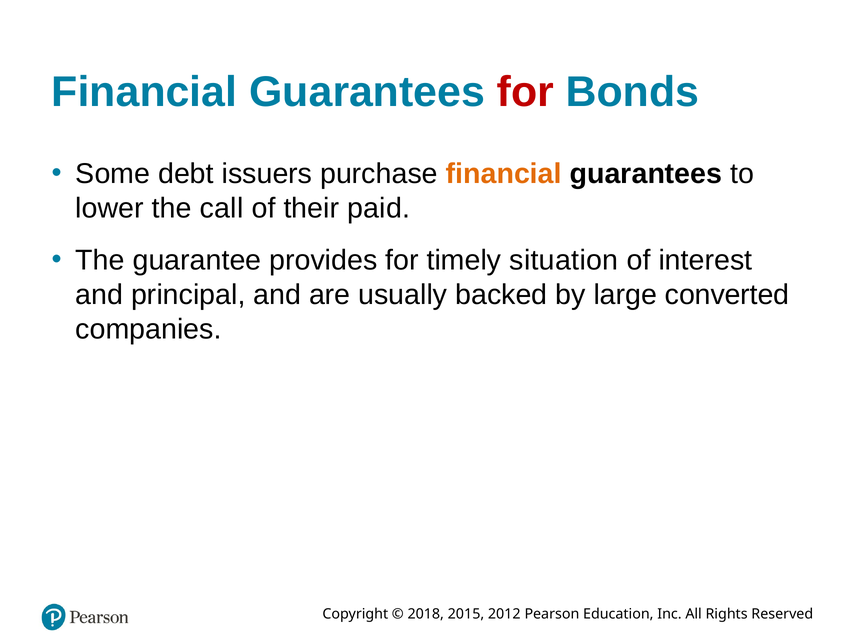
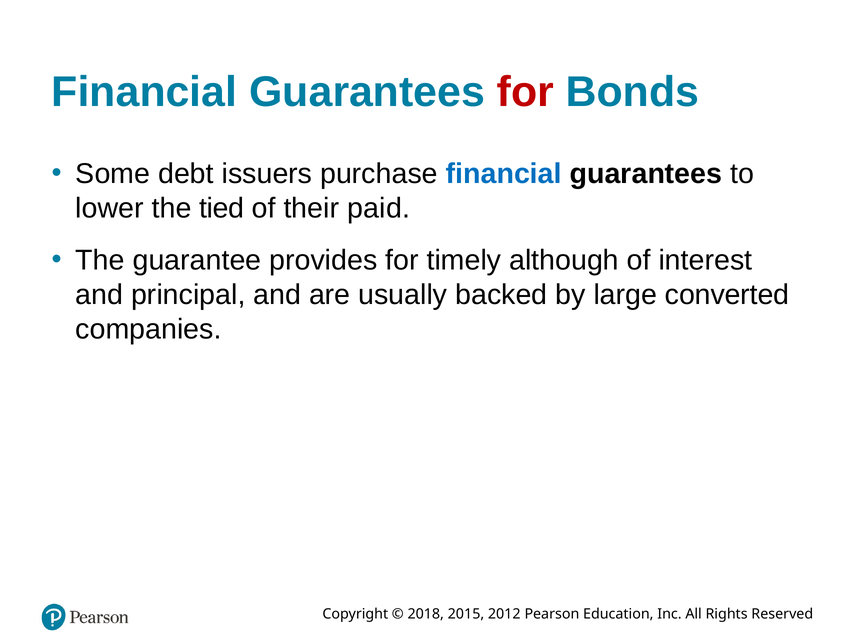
financial colour: orange -> blue (504, 174)
call: call -> tied (222, 208)
situation: situation -> although (564, 260)
